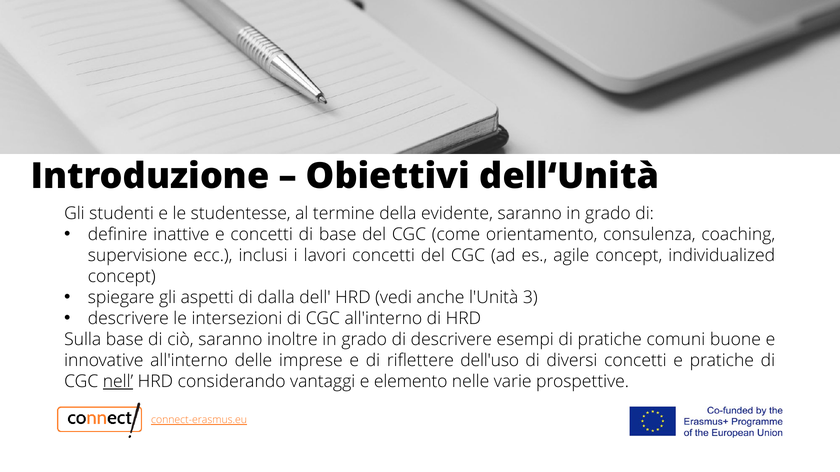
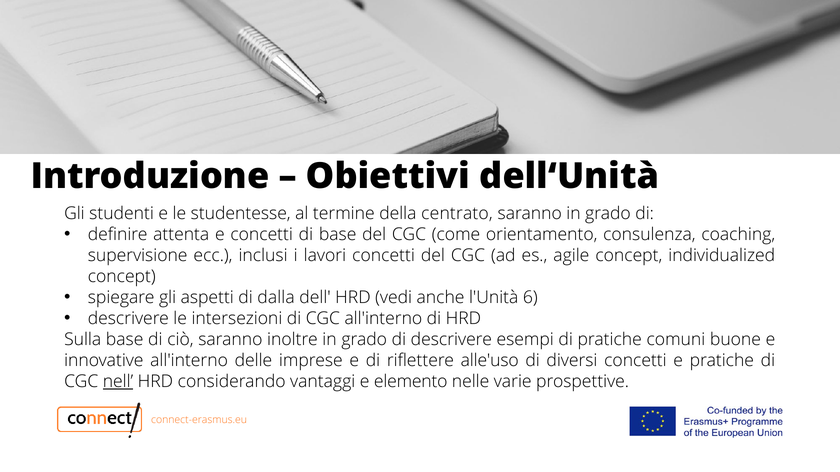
evidente: evidente -> centrato (457, 214)
inattive: inattive -> attenta (181, 235)
3: 3 -> 6 (530, 298)
dell'uso: dell'uso -> alle'uso (490, 361)
connect-erasmus.eu underline: present -> none (199, 420)
